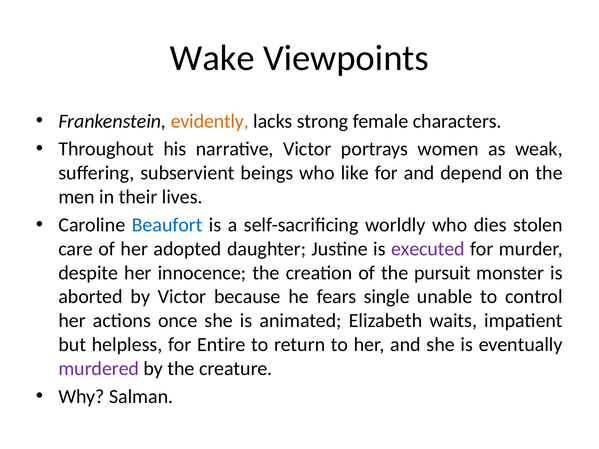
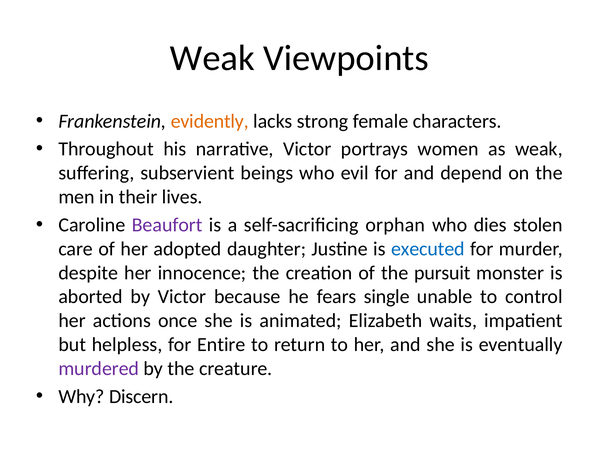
Wake: Wake -> Weak (212, 58)
like: like -> evil (355, 173)
Beaufort colour: blue -> purple (167, 225)
worldly: worldly -> orphan (395, 225)
executed colour: purple -> blue (428, 249)
Salman: Salman -> Discern (141, 397)
